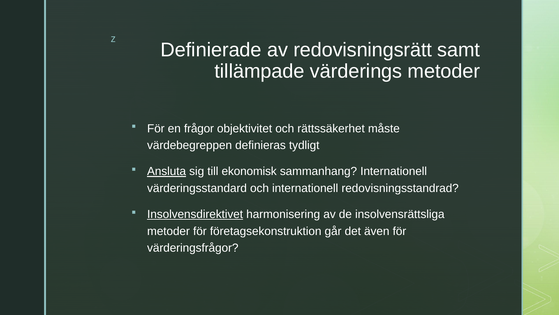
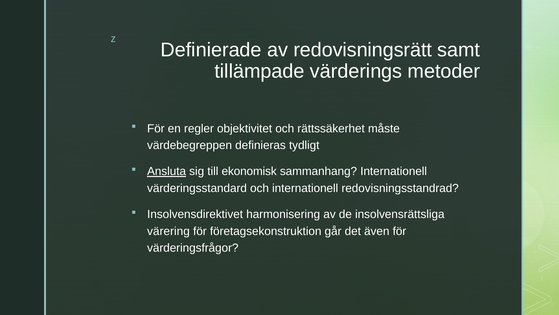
frågor: frågor -> regler (199, 128)
Insolvensdirektivet underline: present -> none (195, 214)
metoder: metoder -> värering (168, 231)
